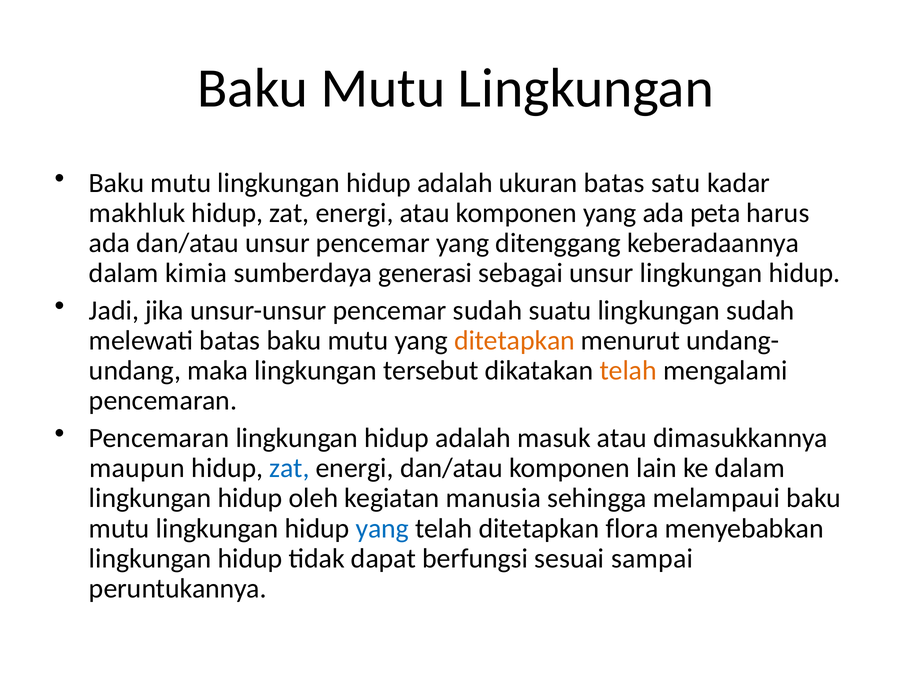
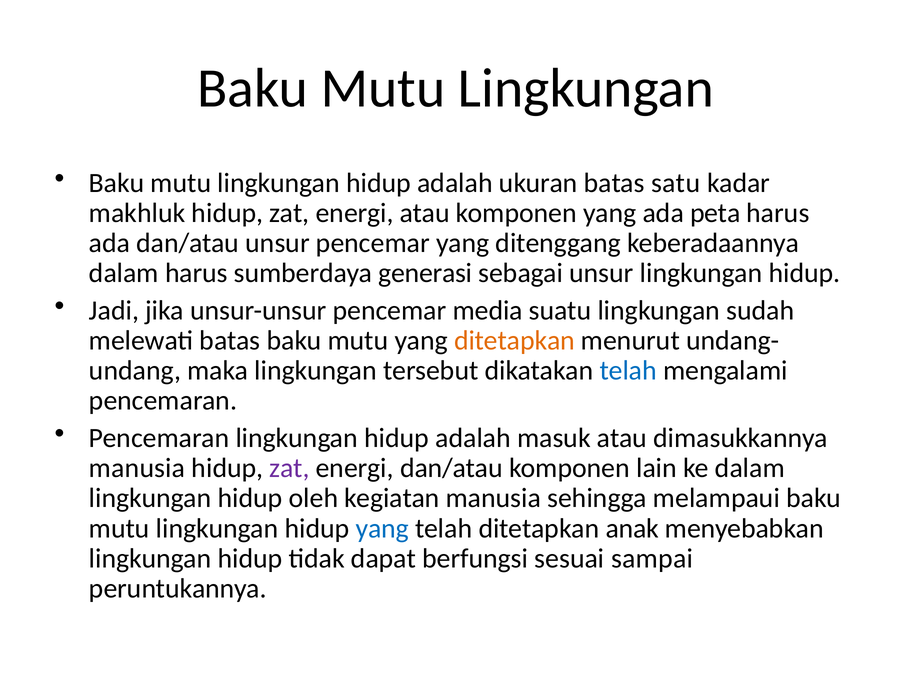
dalam kimia: kimia -> harus (196, 273)
pencemar sudah: sudah -> media (488, 310)
telah colour: orange -> blue (628, 371)
maupun: maupun -> manusia (137, 468)
zat colour: blue -> purple (290, 468)
flora: flora -> anak (632, 528)
